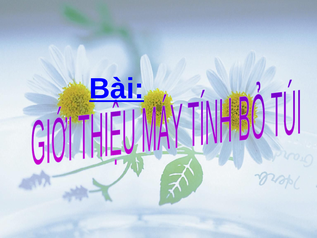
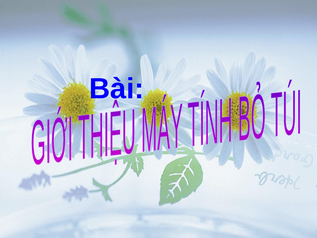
Bài underline: present -> none (117, 89)
